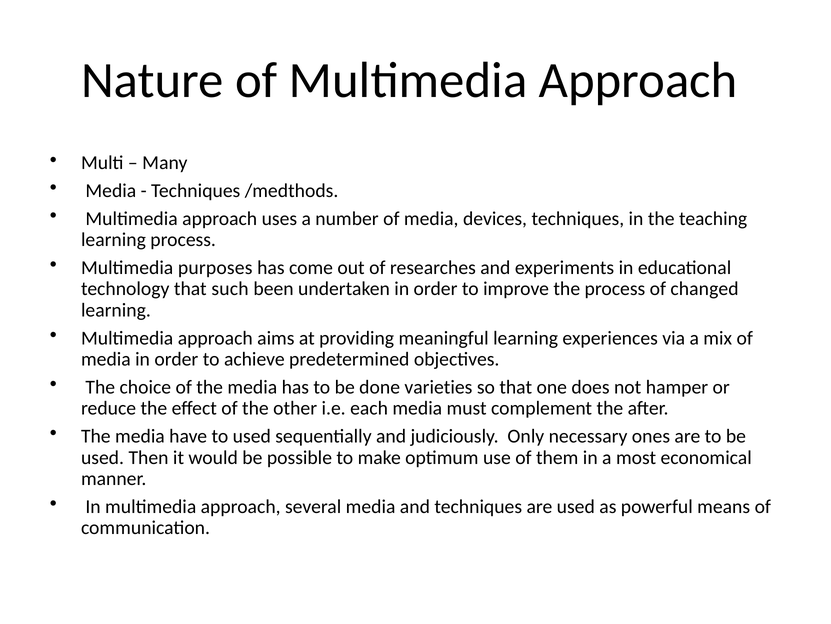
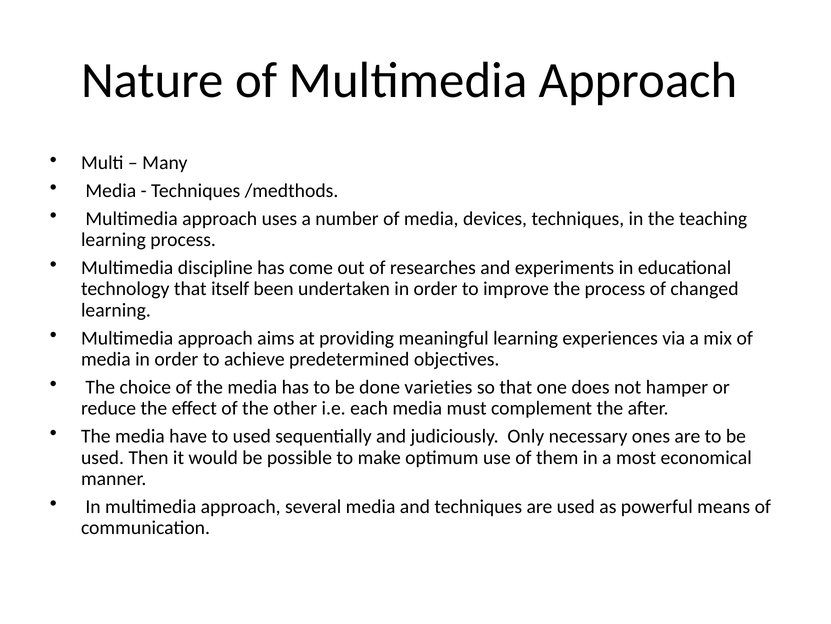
purposes: purposes -> discipline (215, 267)
such: such -> itself (230, 289)
